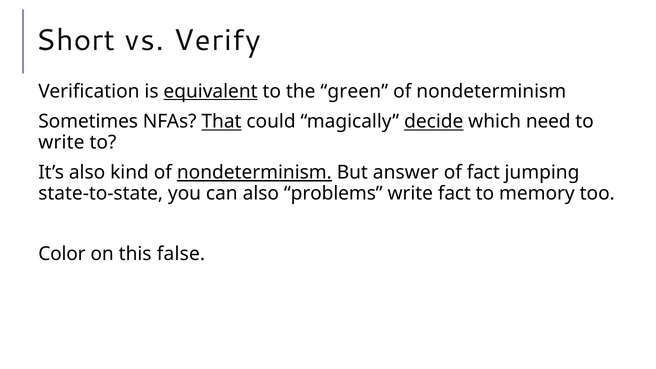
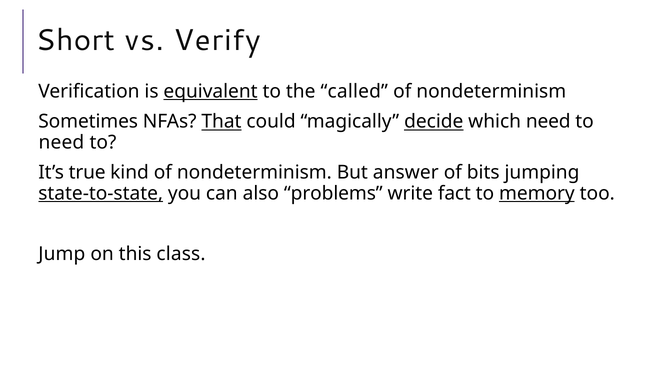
green: green -> called (354, 91)
write: write -> need (61, 142)
It’s also: also -> true (87, 173)
nondeterminism underline: present -> none (254, 173)
of fact: fact -> bits (483, 173)
state-to-state underline: none -> present (101, 193)
memory underline: none -> present (537, 193)
Color: Color -> Jump (62, 254)
false: false -> class (181, 254)
